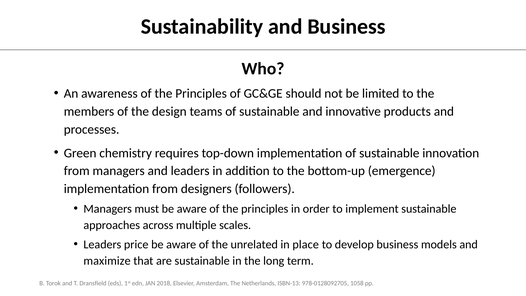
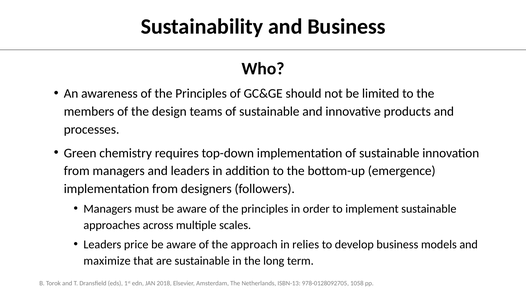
unrelated: unrelated -> approach (254, 244)
place: place -> relies (306, 244)
